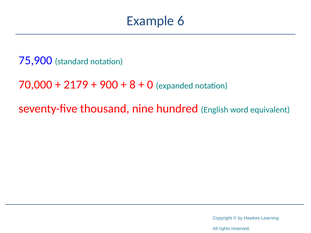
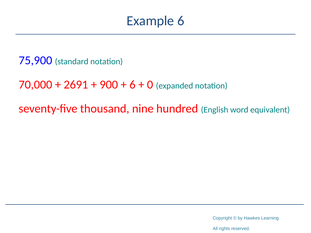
2179: 2179 -> 2691 (76, 85)
8: 8 -> 6 (132, 85)
